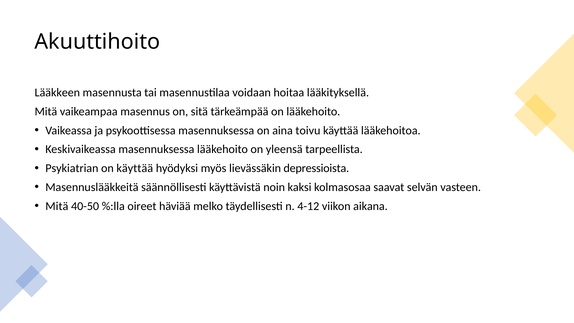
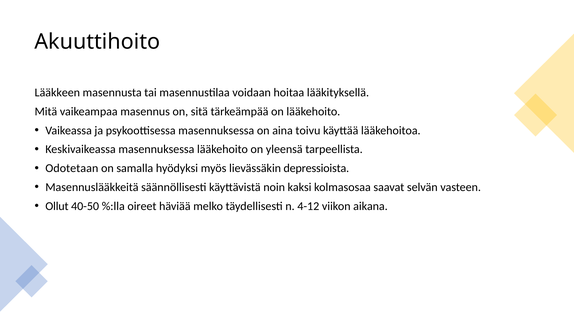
Psykiatrian: Psykiatrian -> Odotetaan (72, 168)
on käyttää: käyttää -> samalla (135, 168)
Mitä: Mitä -> Ollut (57, 206)
